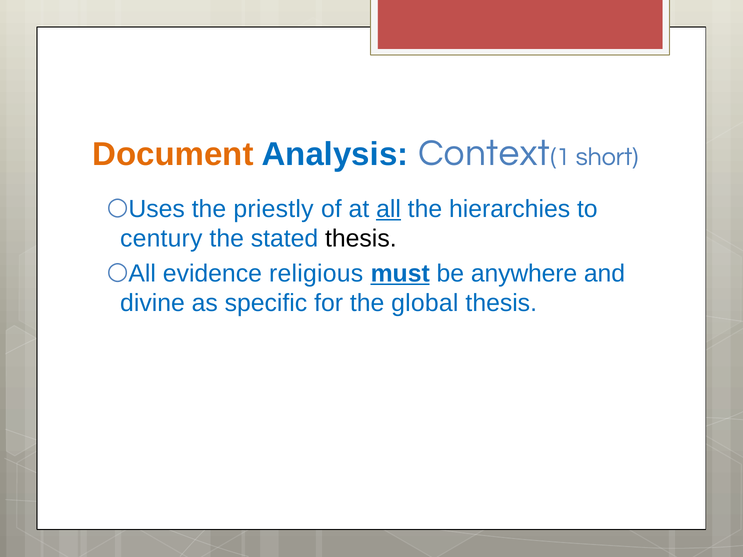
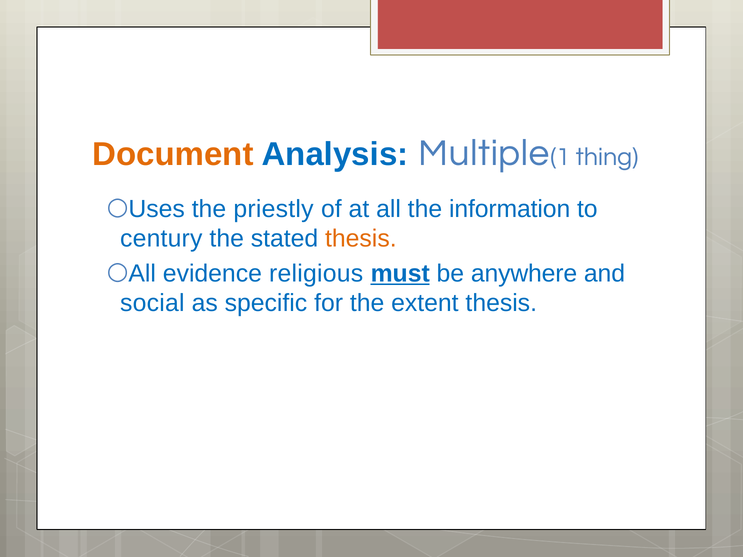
Context: Context -> Multiple (484, 153)
short: short -> thing (607, 157)
all underline: present -> none (389, 209)
hierarchies: hierarchies -> information (510, 209)
thesis colour: black -> orange (361, 239)
divine: divine -> social (152, 303)
global: global -> extent (425, 303)
